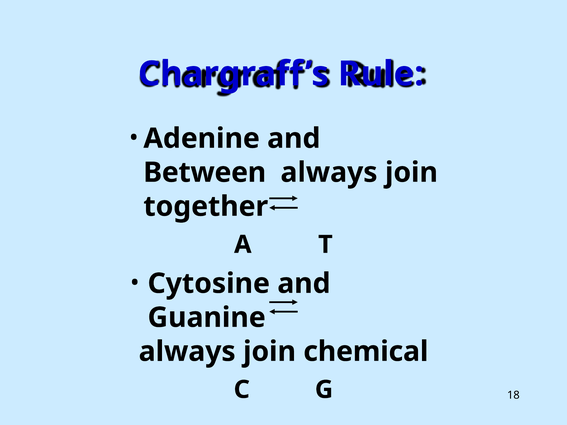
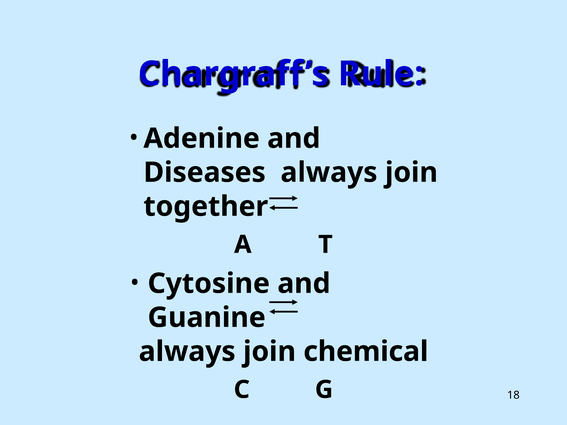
Between: Between -> Diseases (205, 173)
